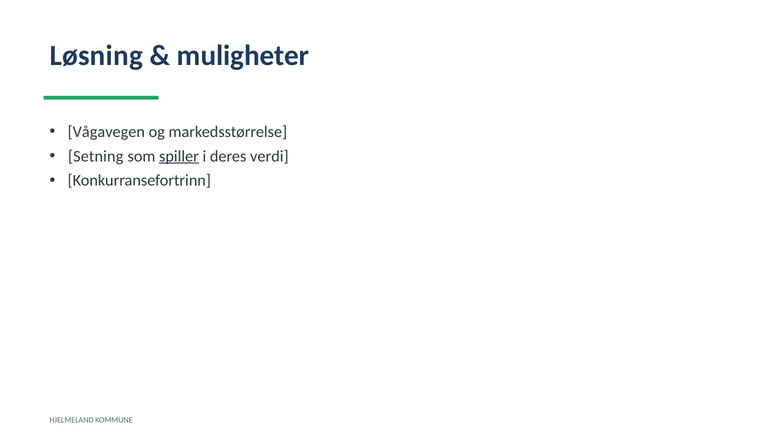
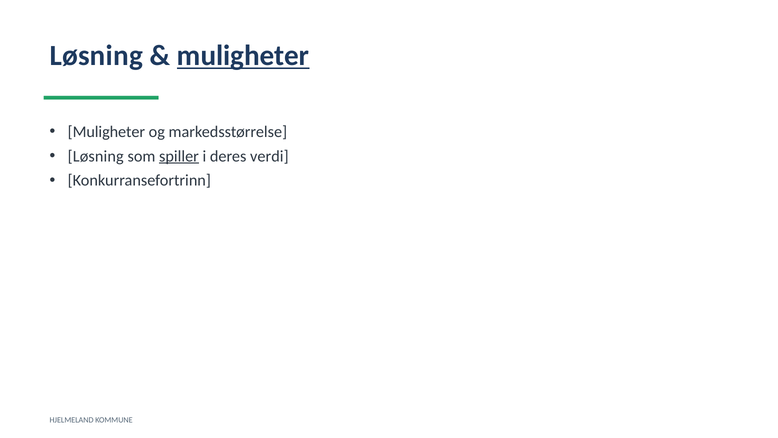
muligheter underline: none -> present (243, 56)
Vågavegen: Vågavegen -> Muligheter (106, 132)
Setning: Setning -> Løsning (96, 156)
